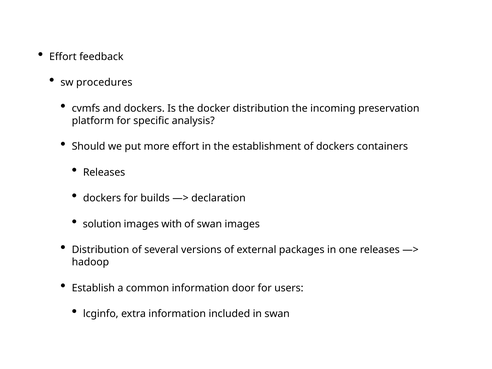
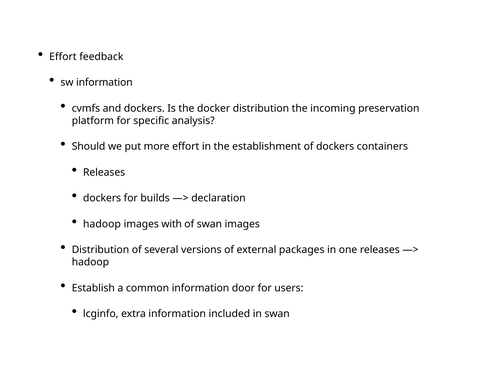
sw procedures: procedures -> information (104, 82)
solution: solution -> hadoop (102, 224)
